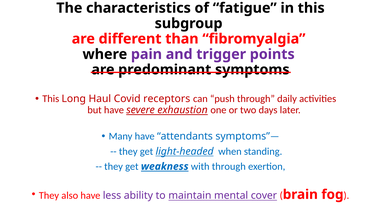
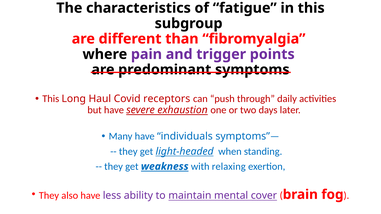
attendants: attendants -> individuals (185, 136)
with through: through -> relaxing (229, 167)
